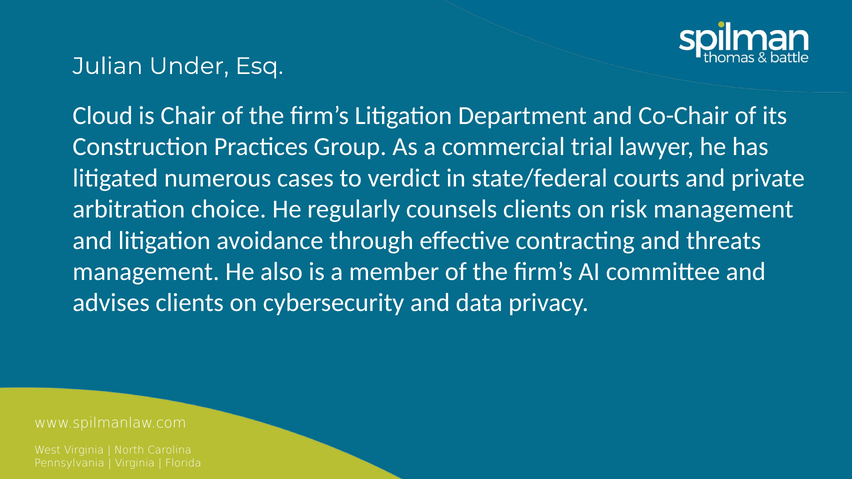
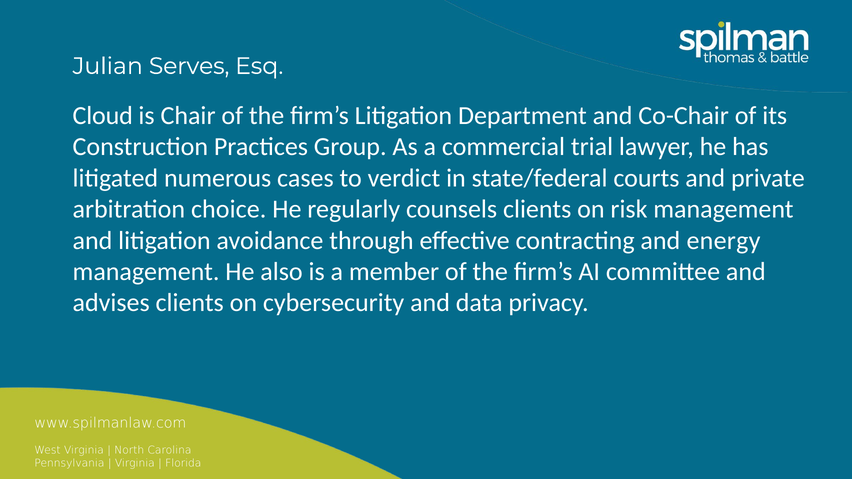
Under: Under -> Serves (189, 66)
threats: threats -> energy (723, 241)
